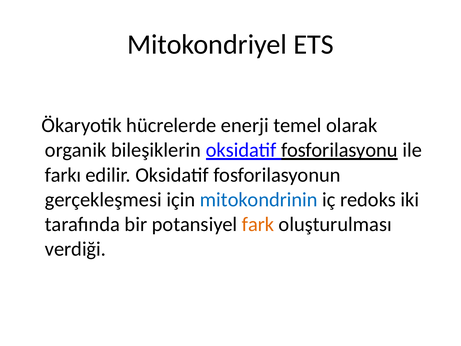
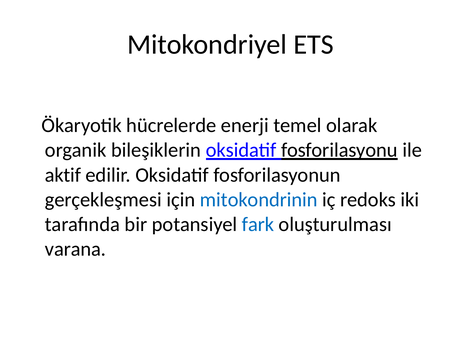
farkı: farkı -> aktif (63, 175)
fark colour: orange -> blue (258, 224)
verdiği: verdiği -> varana (76, 249)
